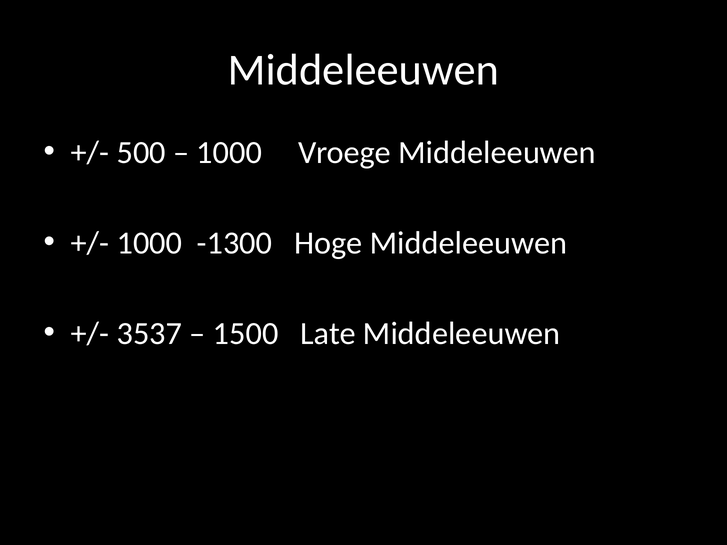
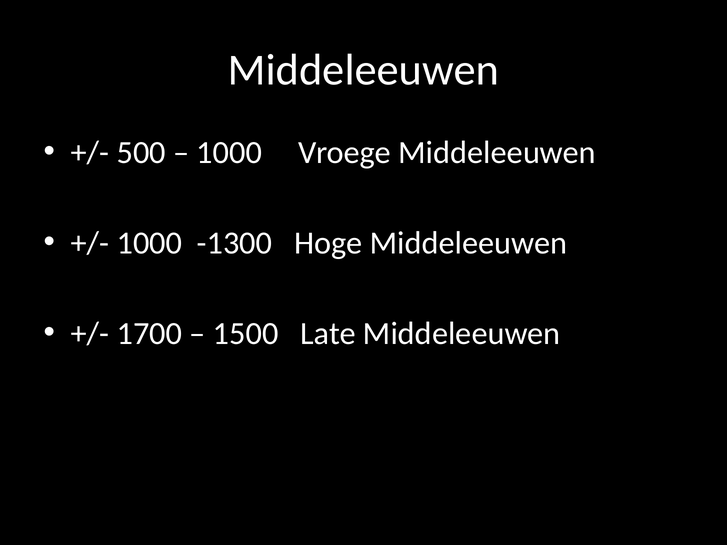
3537: 3537 -> 1700 (149, 334)
